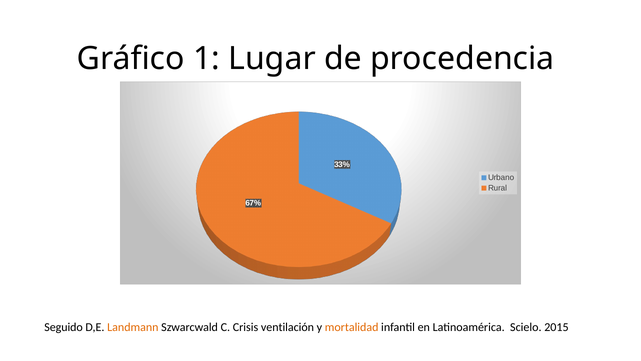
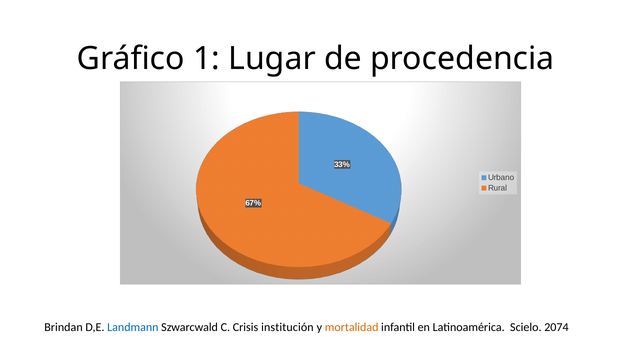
Seguido: Seguido -> Brindan (63, 327)
Landmann colour: orange -> blue (133, 327)
ventilación: ventilación -> institución (287, 327)
2015: 2015 -> 2074 (556, 327)
